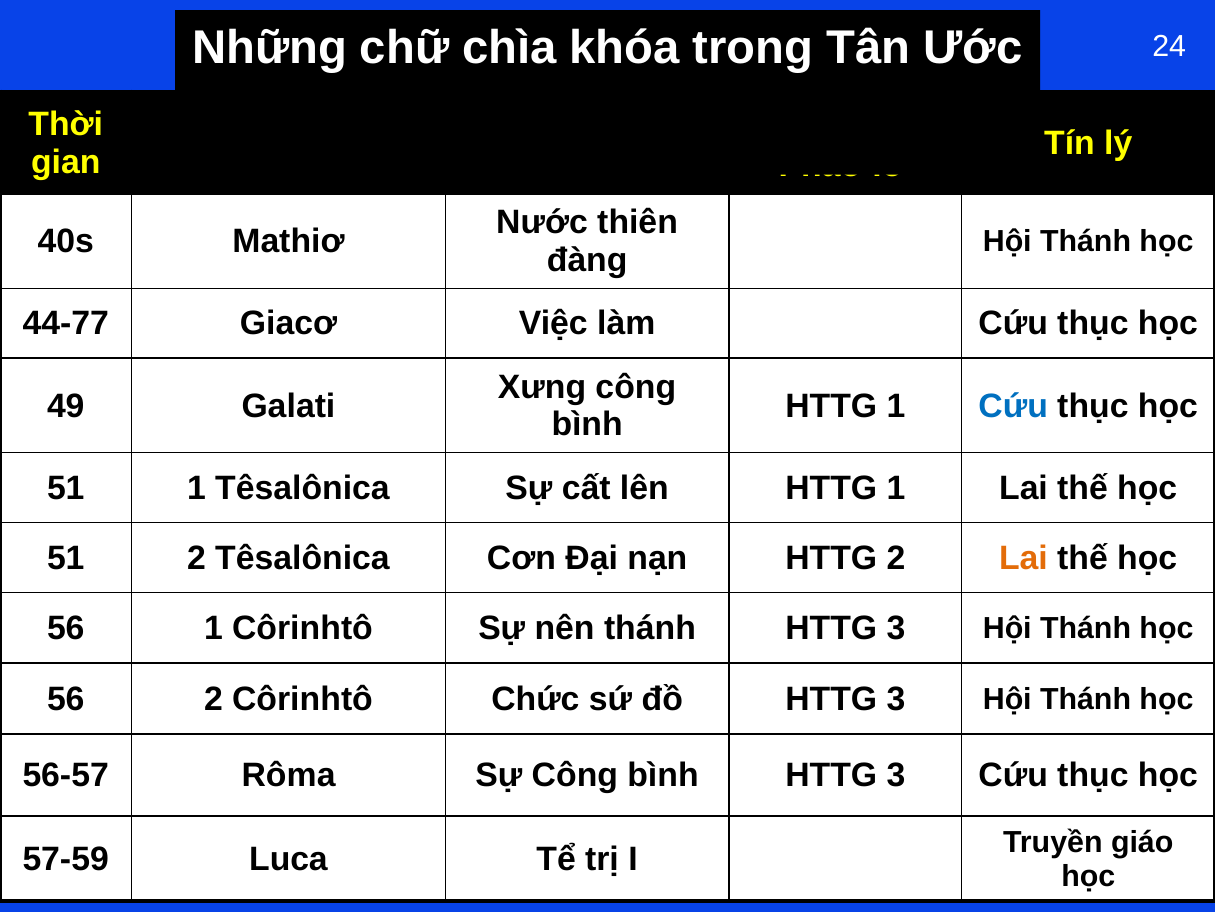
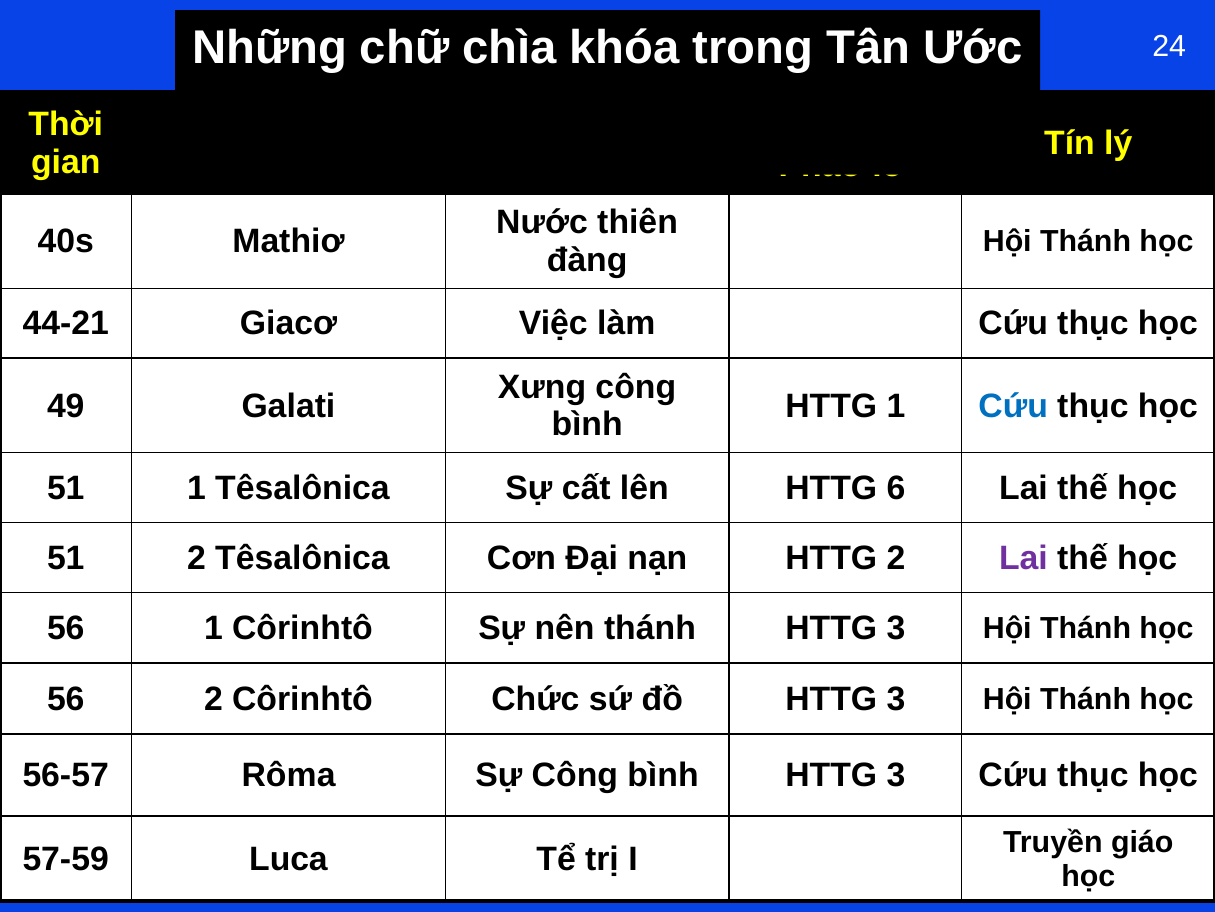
44-77: 44-77 -> 44-21 (66, 324)
lên HTTG 1: 1 -> 6 (896, 488)
Lai colour: orange -> purple (1023, 558)
